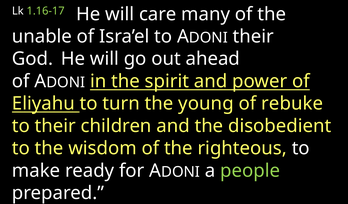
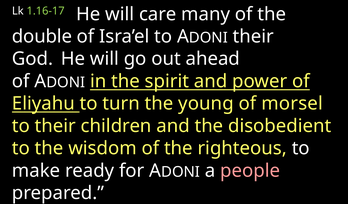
unable: unable -> double (42, 36)
rebuke: rebuke -> morsel (292, 103)
people colour: light green -> pink (250, 171)
